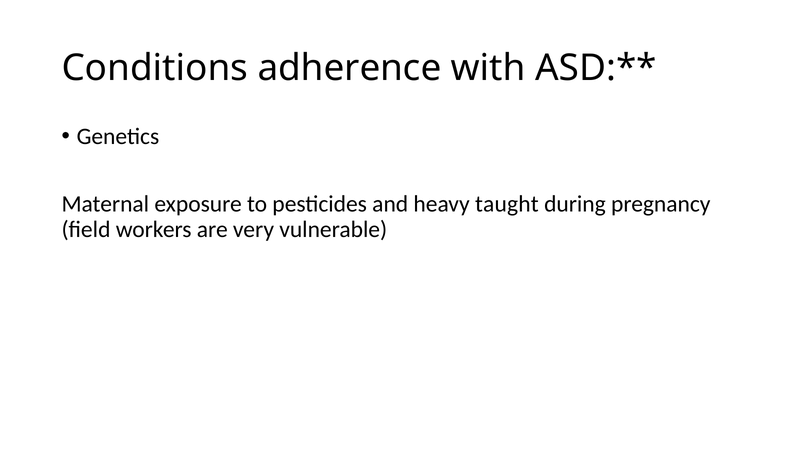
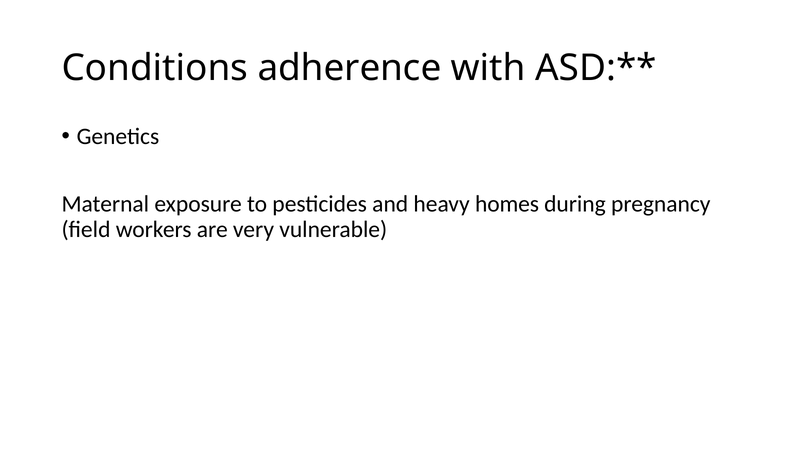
taught: taught -> homes (507, 204)
